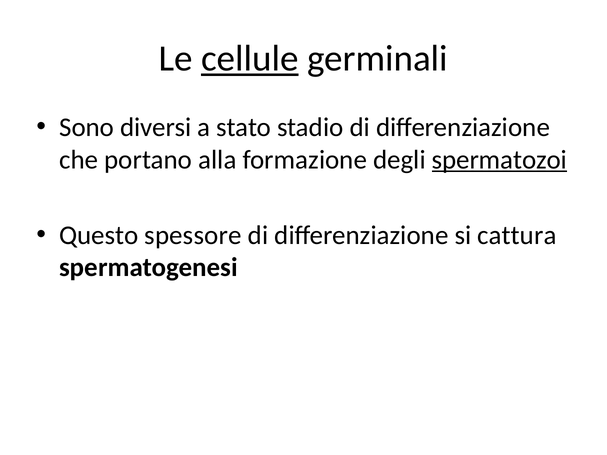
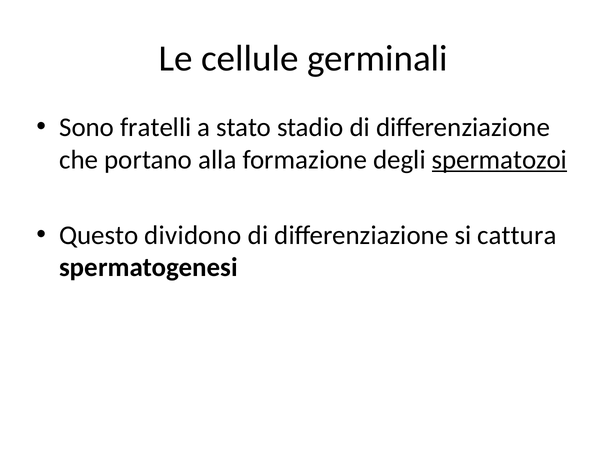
cellule underline: present -> none (250, 59)
diversi: diversi -> fratelli (156, 127)
spessore: spessore -> dividono (193, 235)
